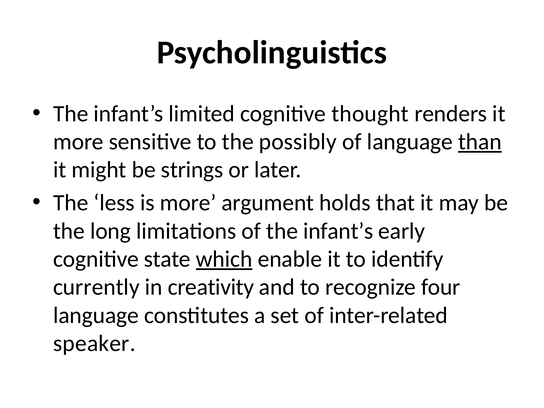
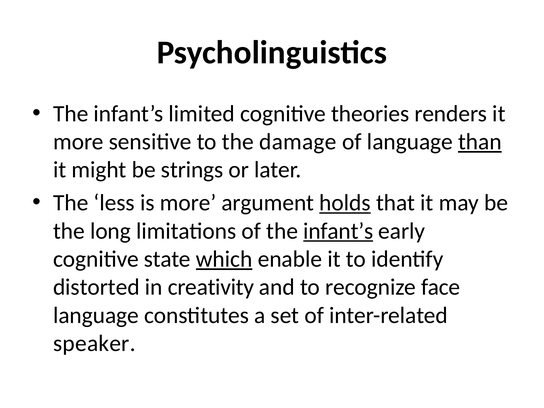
thought: thought -> theories (370, 114)
possibly: possibly -> damage (298, 142)
holds underline: none -> present (345, 203)
infant’s underline: none -> present (338, 231)
currently: currently -> distorted (96, 287)
four: four -> face (441, 287)
